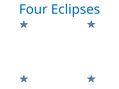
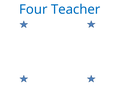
Eclipses: Eclipses -> Teacher (76, 9)
